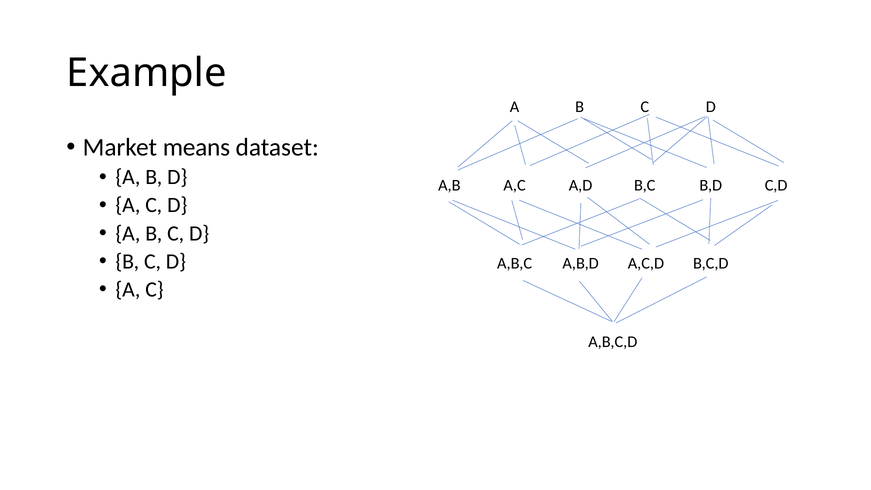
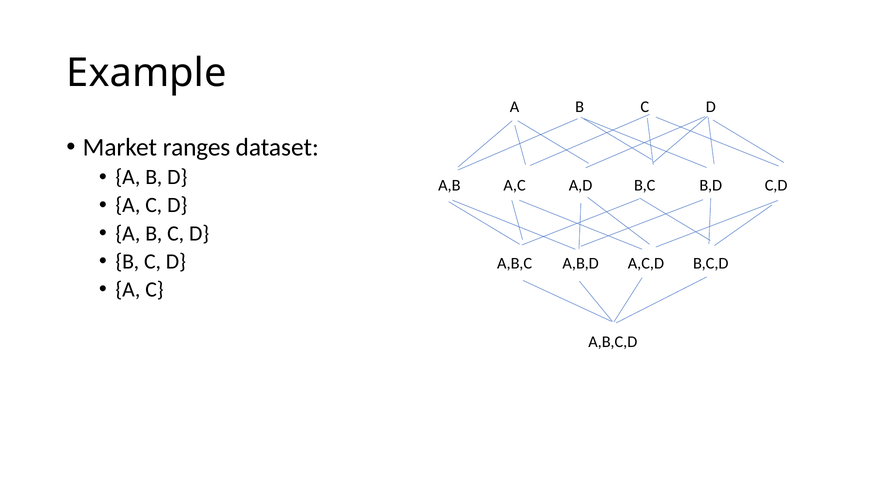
means: means -> ranges (196, 147)
